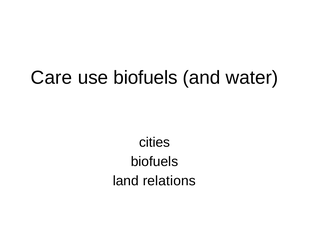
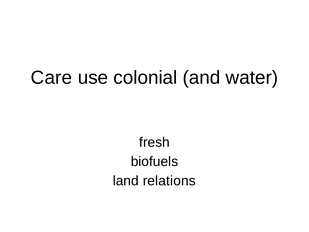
use biofuels: biofuels -> colonial (145, 78)
cities: cities -> fresh (154, 142)
